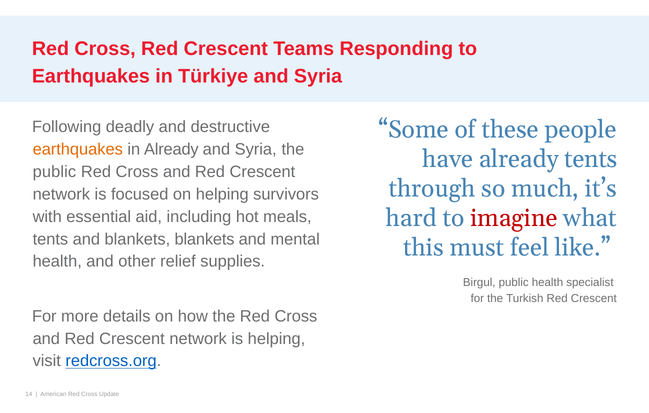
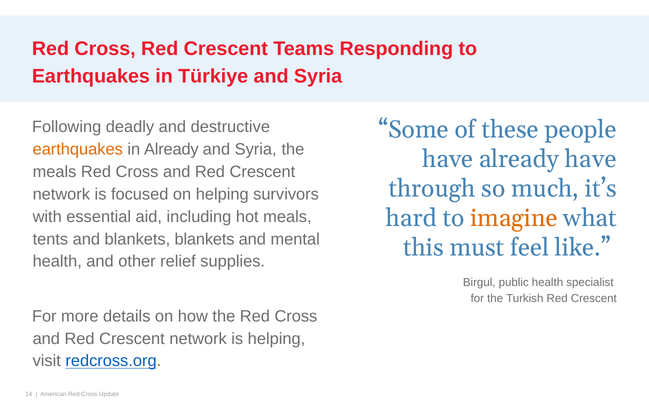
already tents: tents -> have (591, 159)
public: public -> meals (54, 172)
imagine colour: red -> orange (514, 218)
